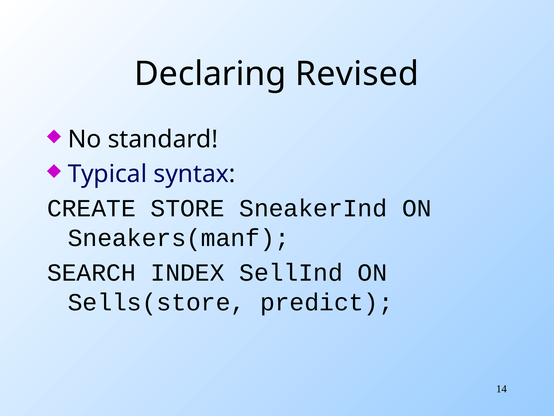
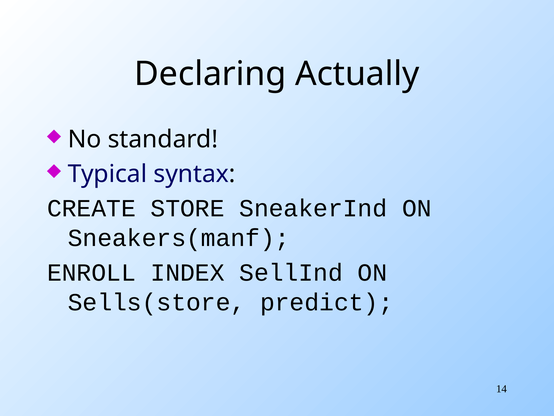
Revised: Revised -> Actually (357, 74)
SEARCH: SEARCH -> ENROLL (91, 272)
